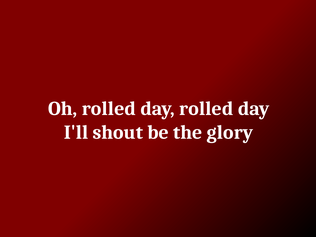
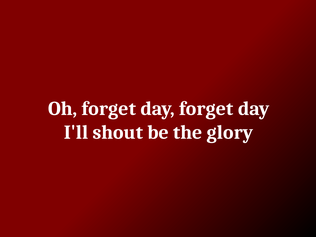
Oh rolled: rolled -> forget (109, 109)
day rolled: rolled -> forget (206, 109)
